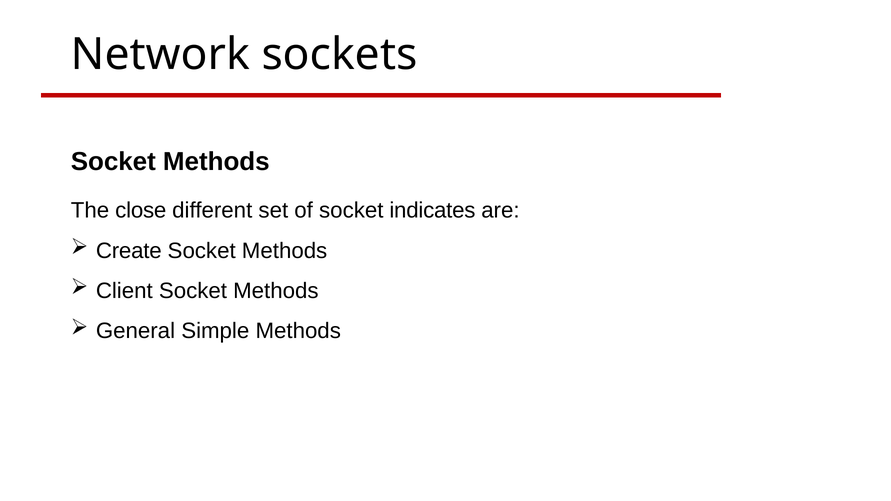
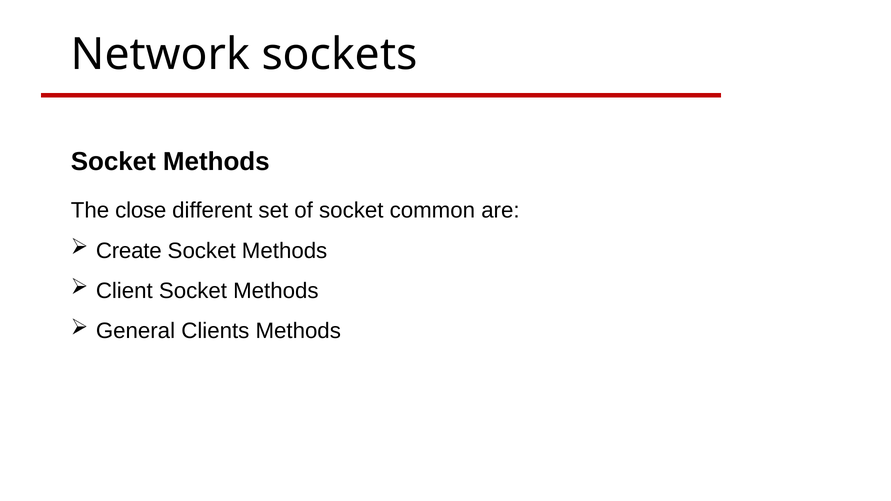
indicates: indicates -> common (432, 211)
Simple: Simple -> Clients (215, 331)
